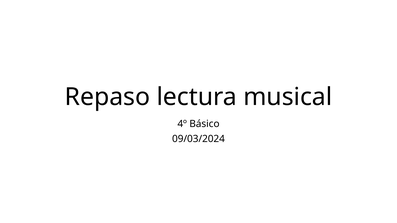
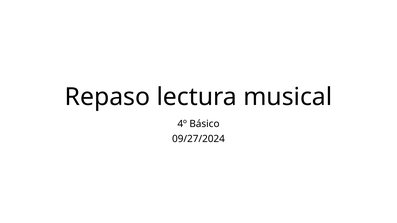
09/03/2024: 09/03/2024 -> 09/27/2024 (198, 139)
